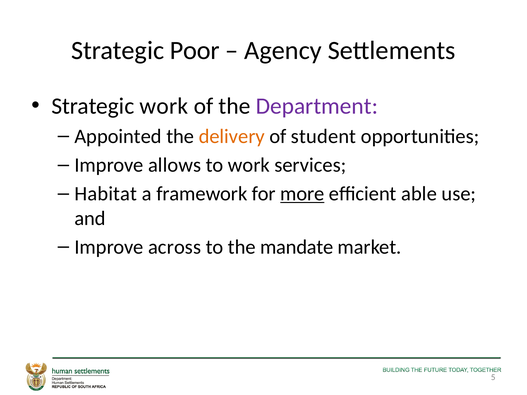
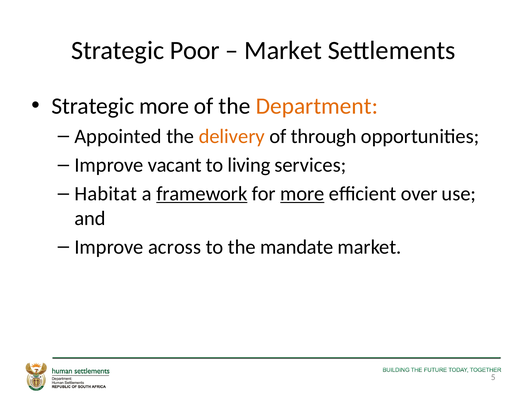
Agency: Agency -> Market (283, 51)
Strategic work: work -> more (164, 106)
Department colour: purple -> orange (317, 106)
student: student -> through (324, 136)
allows: allows -> vacant (175, 165)
to work: work -> living (249, 165)
framework underline: none -> present (202, 194)
able: able -> over (419, 194)
